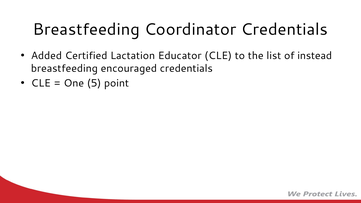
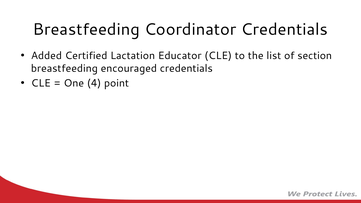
instead: instead -> section (315, 56)
5: 5 -> 4 (94, 83)
